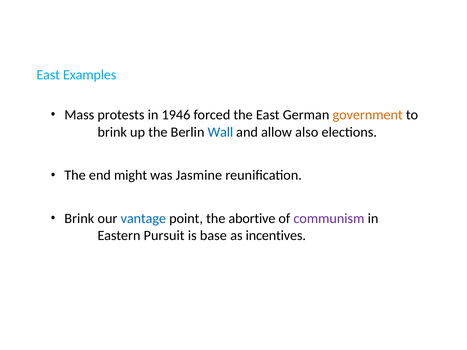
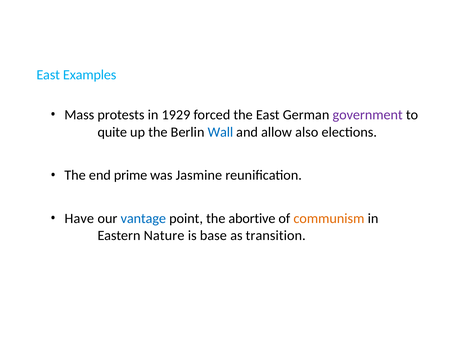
1946: 1946 -> 1929 (176, 115)
government colour: orange -> purple (368, 115)
brink: brink -> quite (112, 132)
might: might -> prime (131, 176)
Brink: Brink -> Have (79, 219)
communism colour: purple -> orange (329, 219)
Pursuit: Pursuit -> Nature (164, 236)
incentives: incentives -> transition (276, 236)
